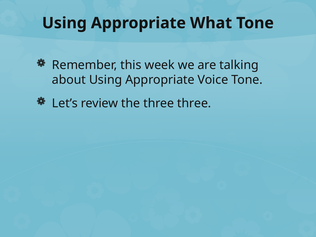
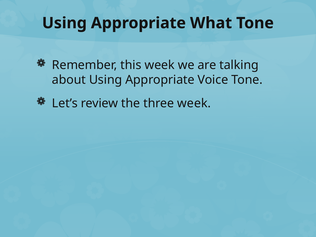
three three: three -> week (194, 103)
